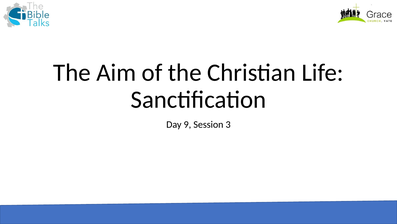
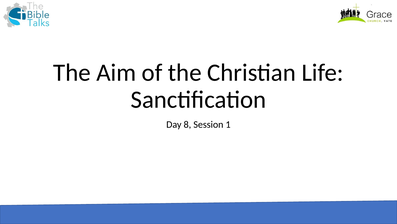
9: 9 -> 8 (187, 124)
3: 3 -> 1 (228, 124)
